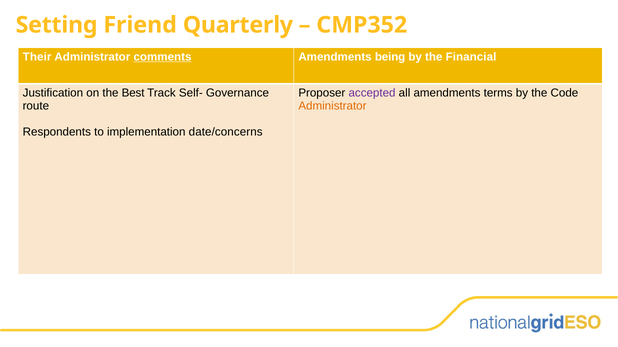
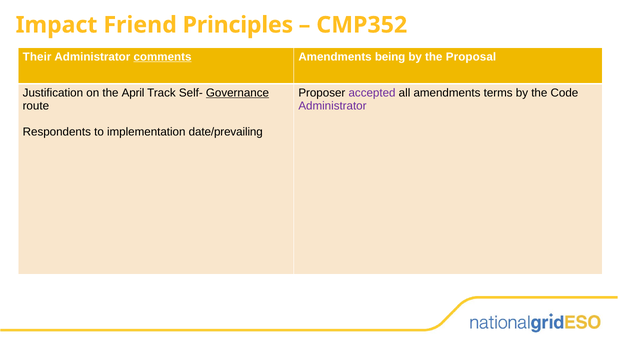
Setting: Setting -> Impact (56, 25)
Quarterly: Quarterly -> Principles (238, 25)
Financial: Financial -> Proposal (471, 57)
Best: Best -> April (133, 93)
Governance underline: none -> present (237, 93)
Administrator colour: orange -> purple (332, 106)
date/concerns: date/concerns -> date/prevailing (226, 132)
